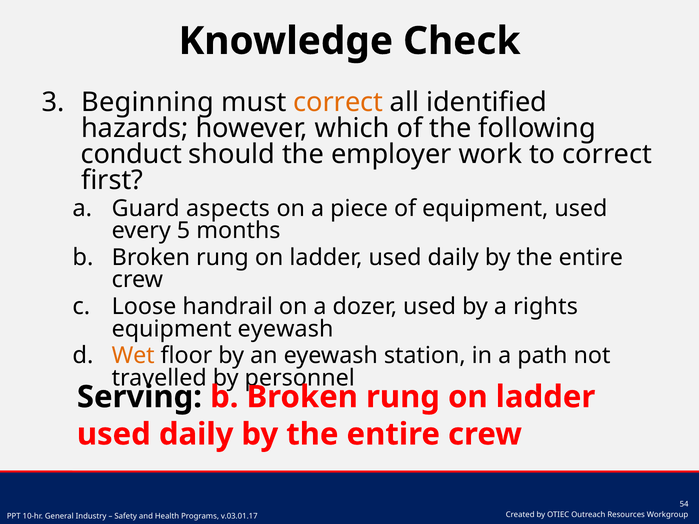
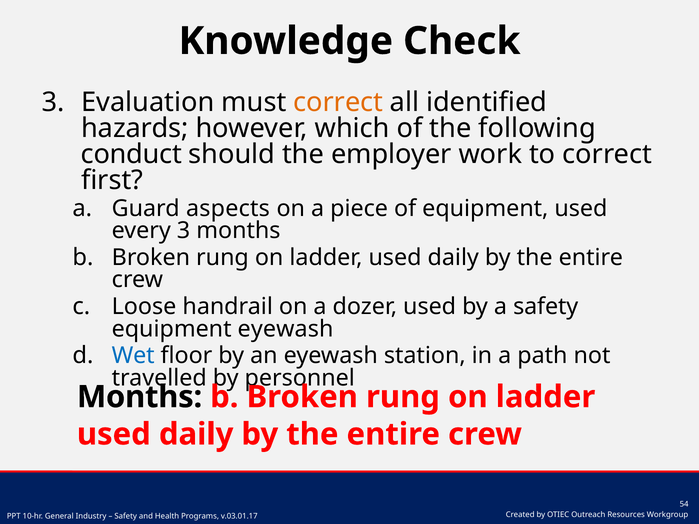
Beginning: Beginning -> Evaluation (148, 102)
every 5: 5 -> 3 (183, 231)
a rights: rights -> safety (546, 307)
Wet colour: orange -> blue (133, 356)
Serving: Serving -> Months (140, 397)
